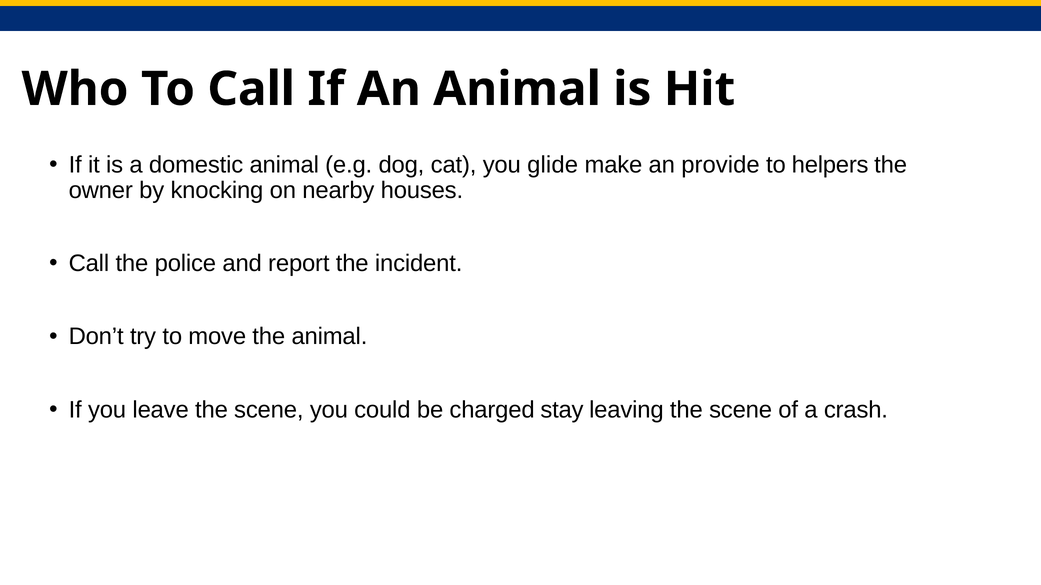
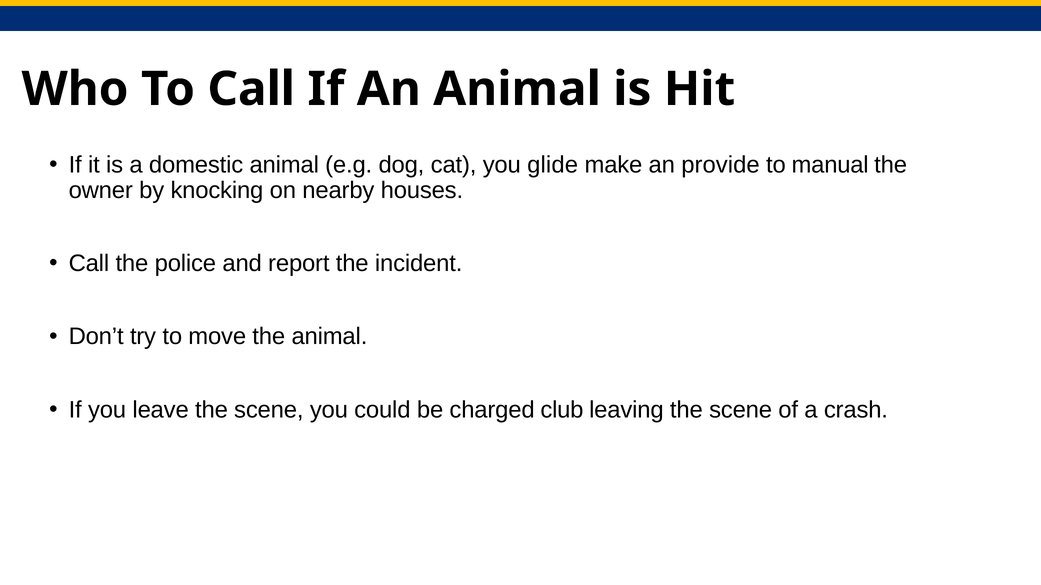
helpers: helpers -> manual (830, 165)
stay: stay -> club (562, 410)
